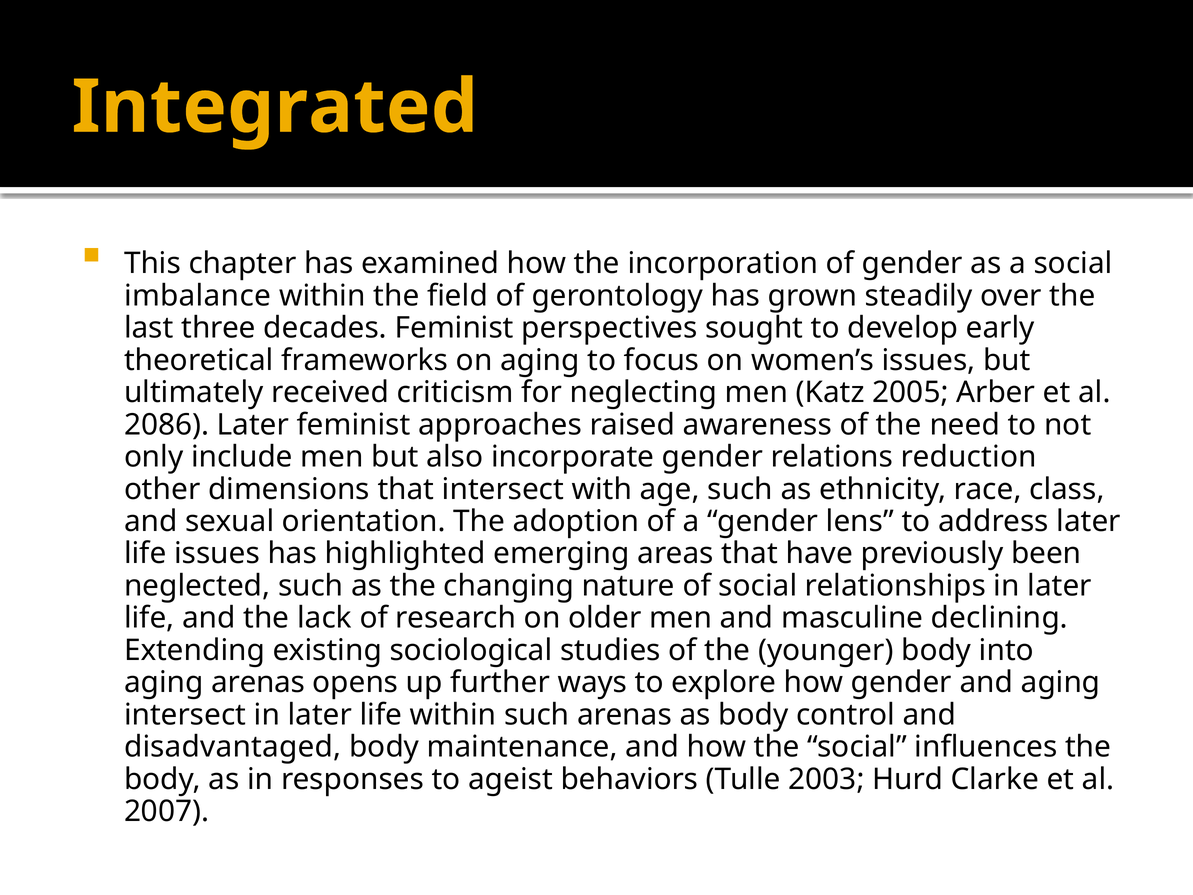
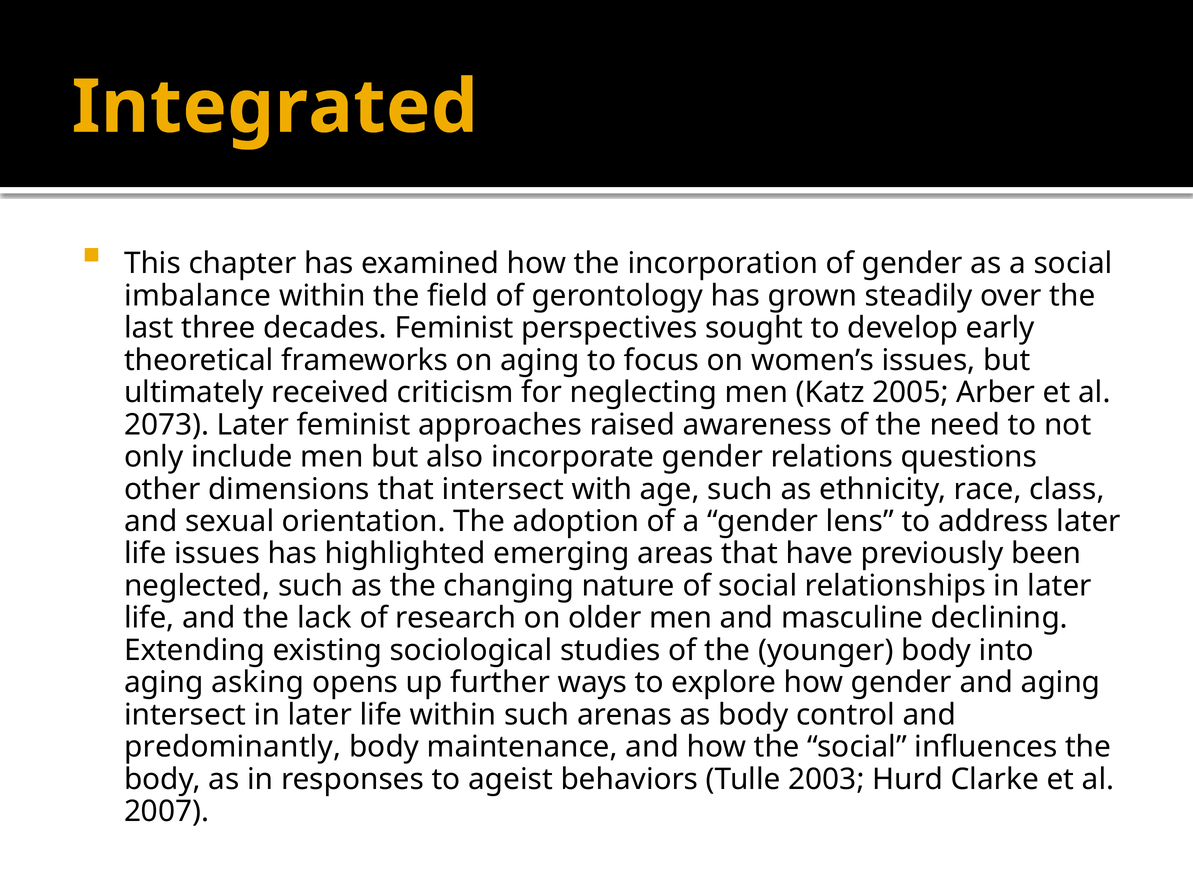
2086: 2086 -> 2073 (167, 425)
reduction: reduction -> questions (969, 457)
aging arenas: arenas -> asking (258, 682)
disadvantaged: disadvantaged -> predominantly (233, 747)
